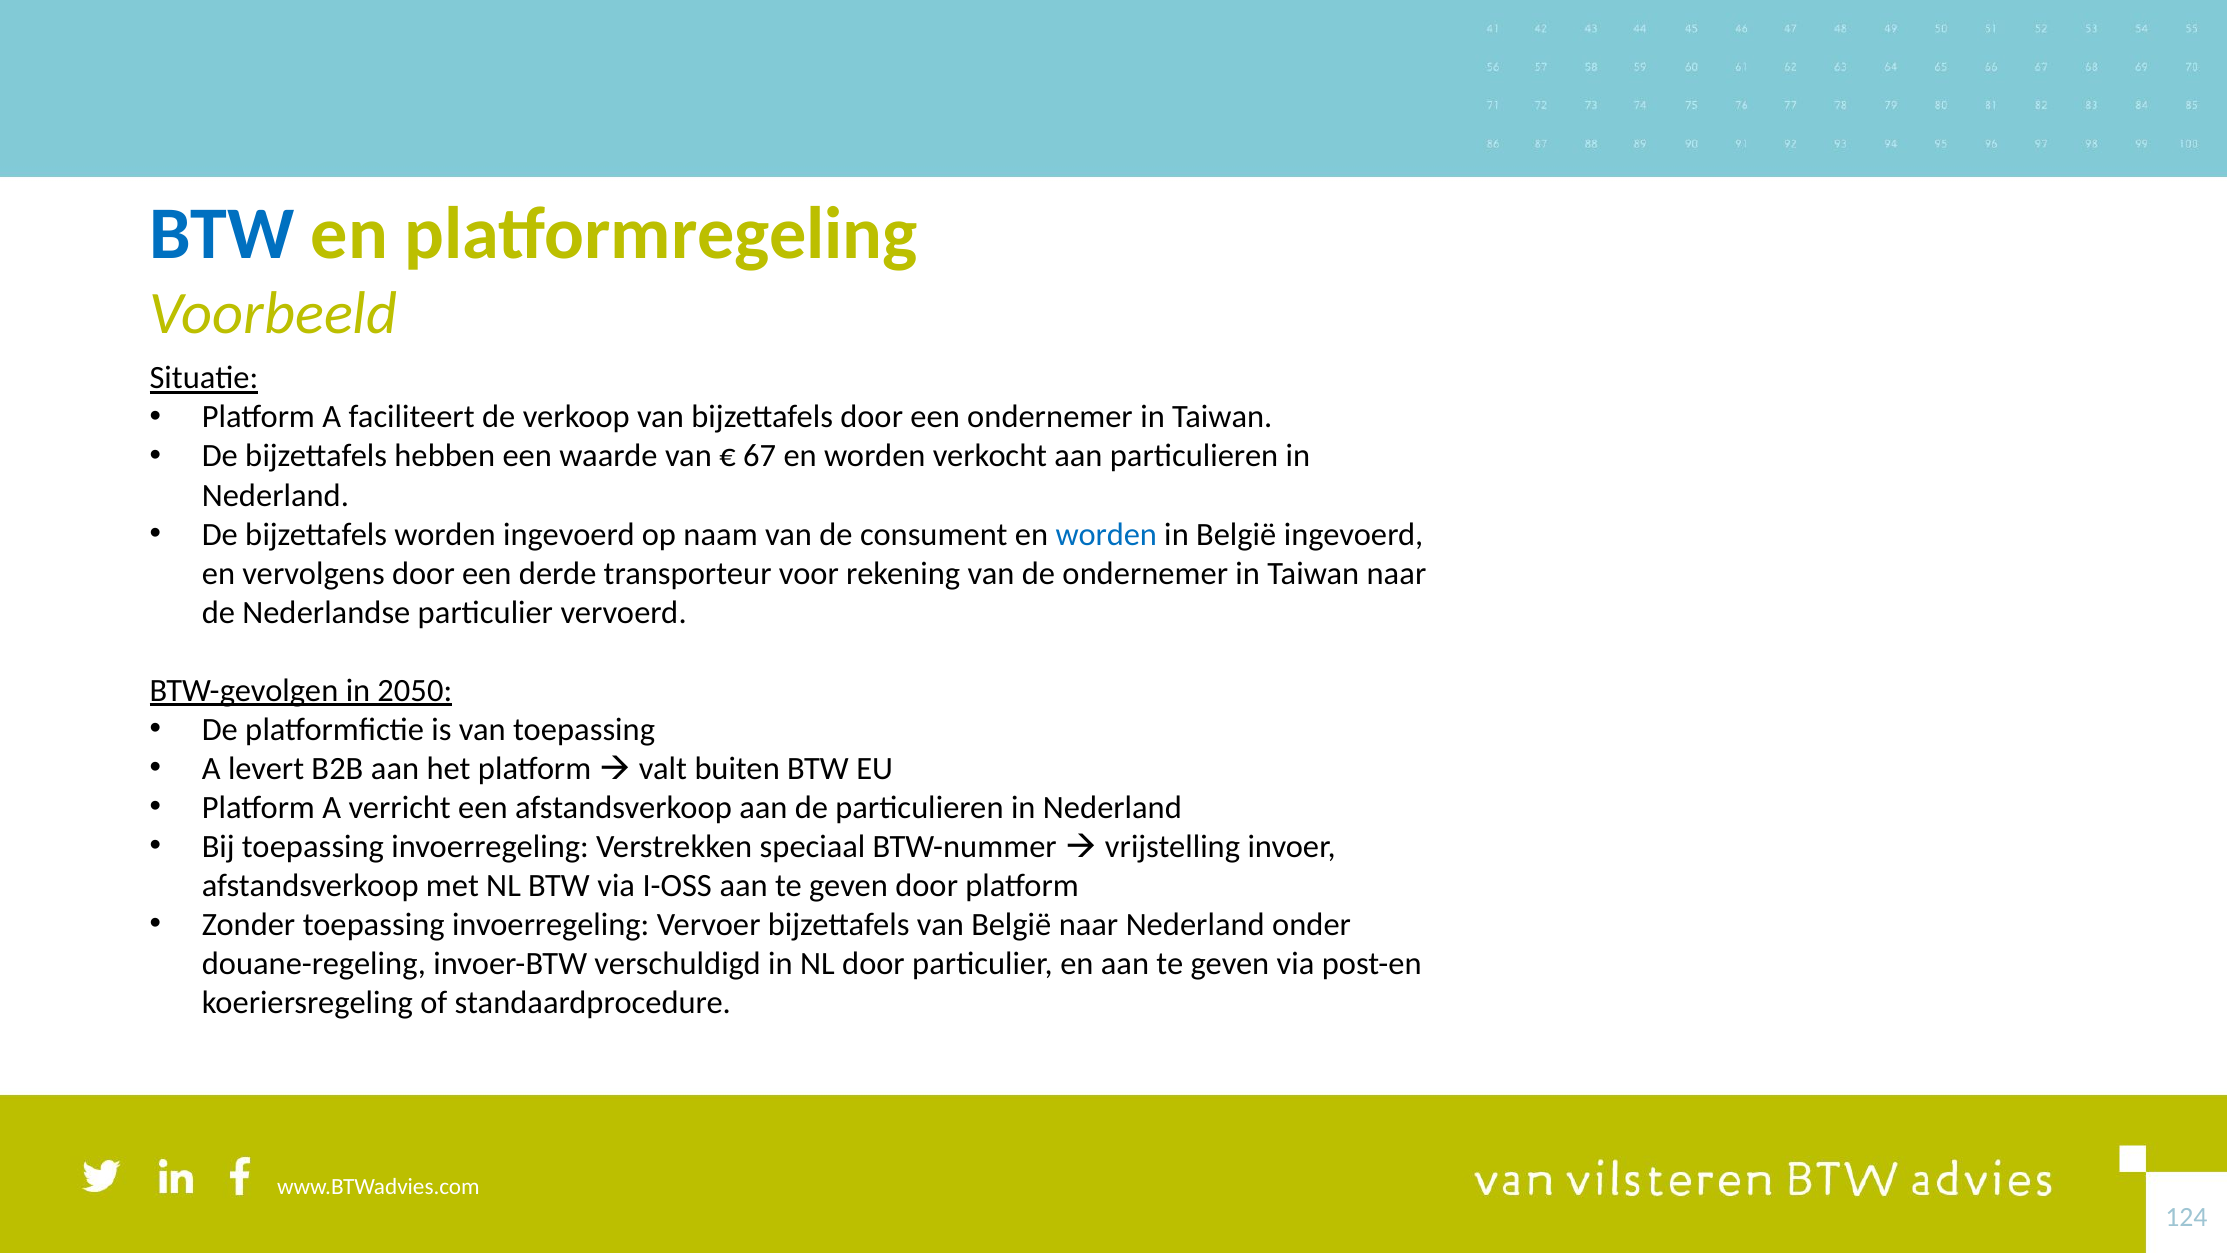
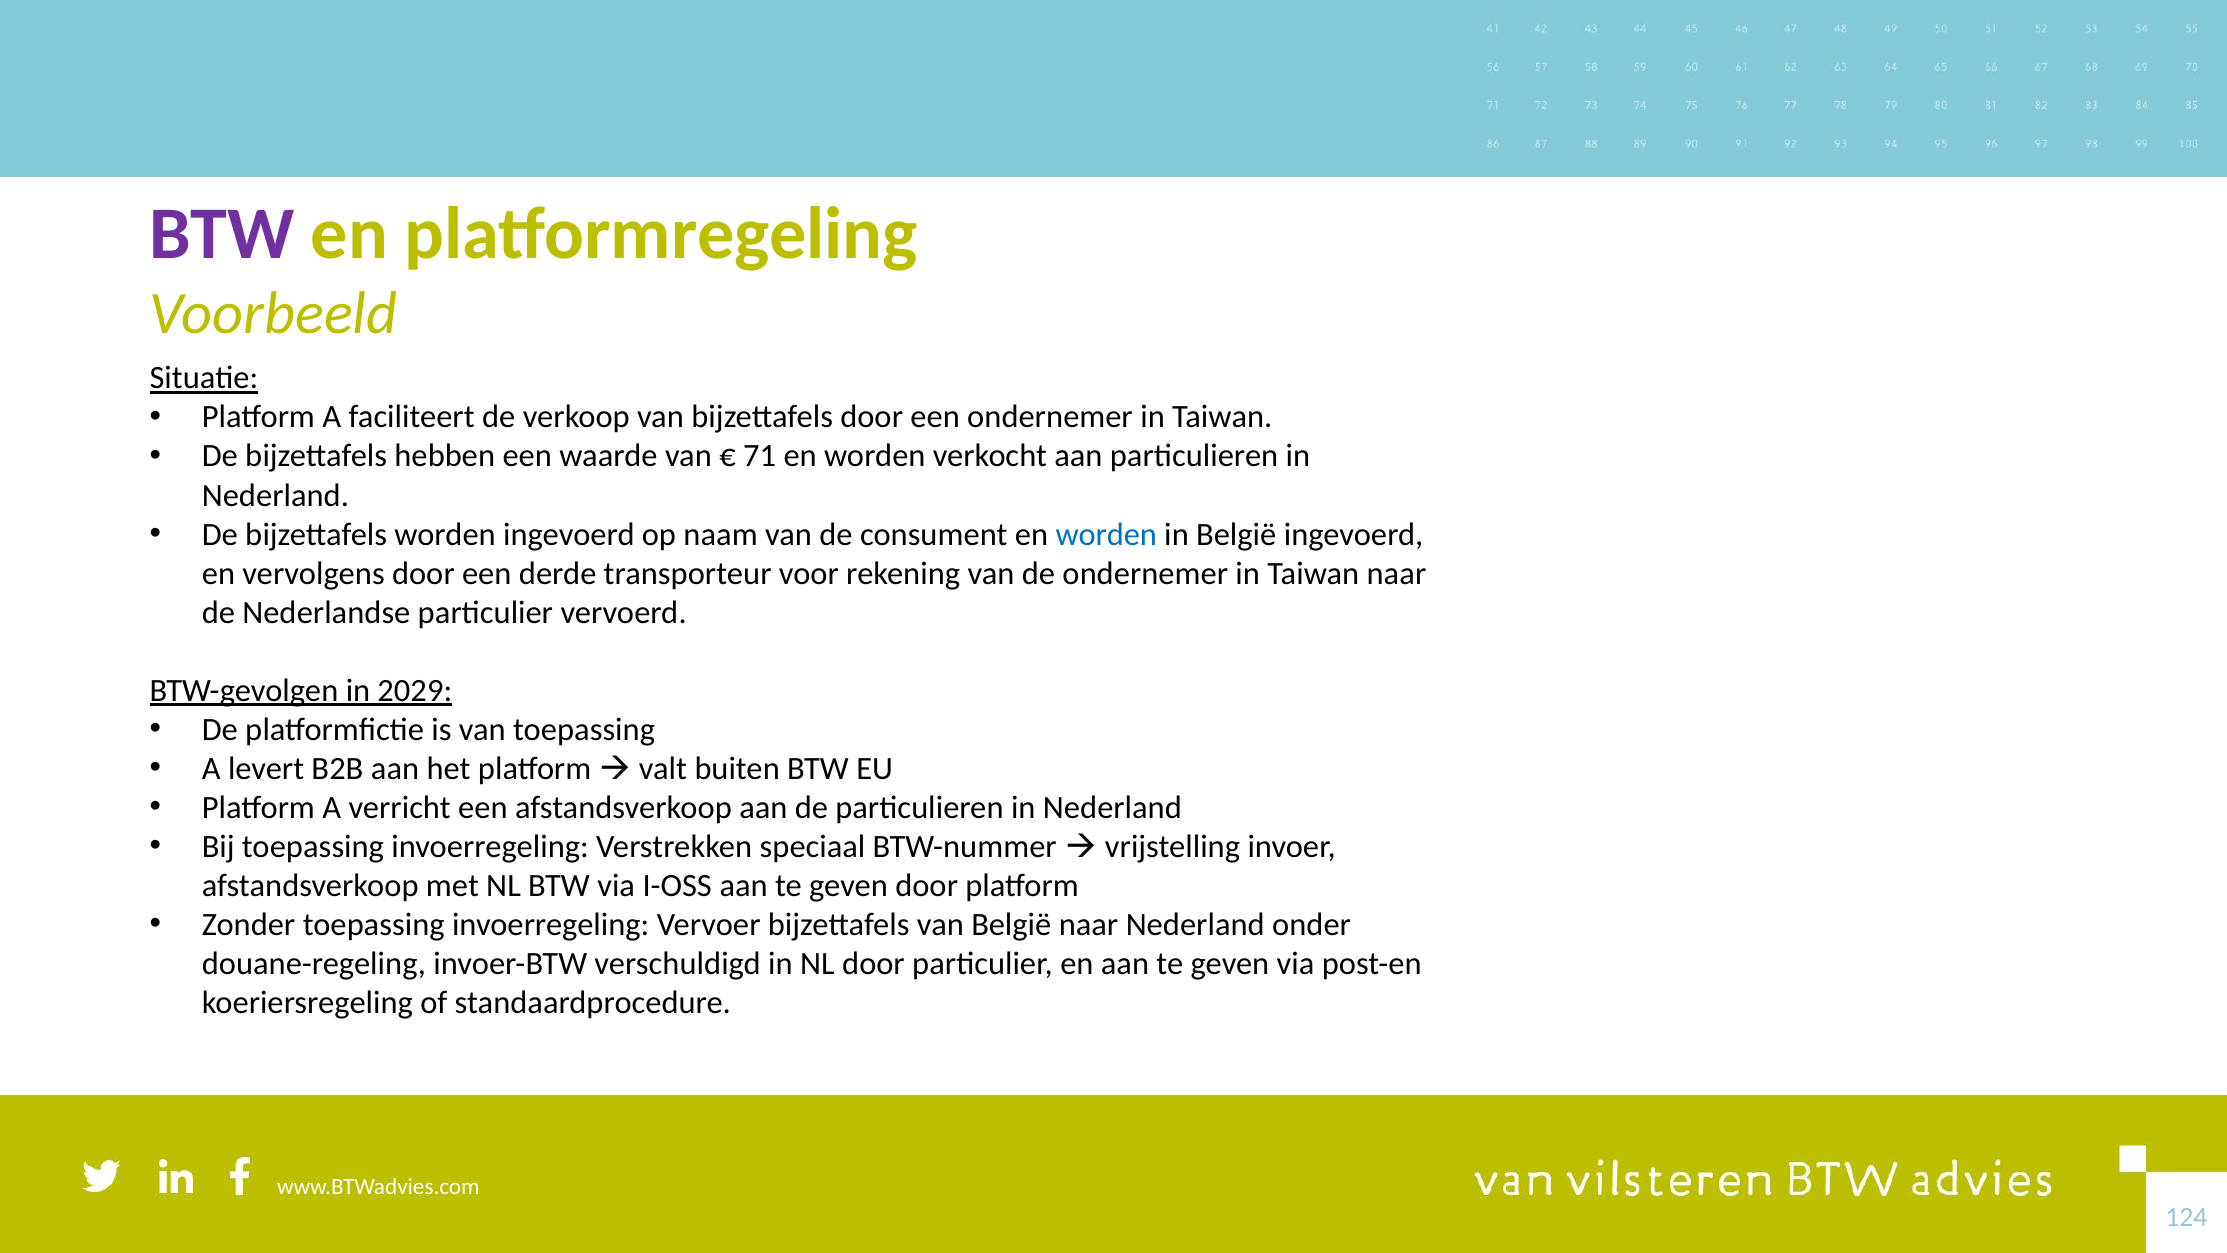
BTW colour: blue -> purple (222, 234)
67: 67 -> 71 (760, 456)
2050: 2050 -> 2029 (415, 690)
